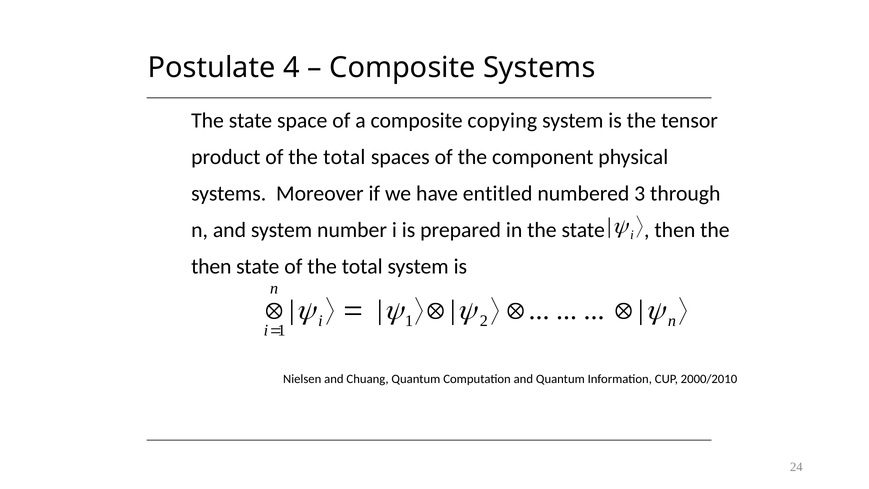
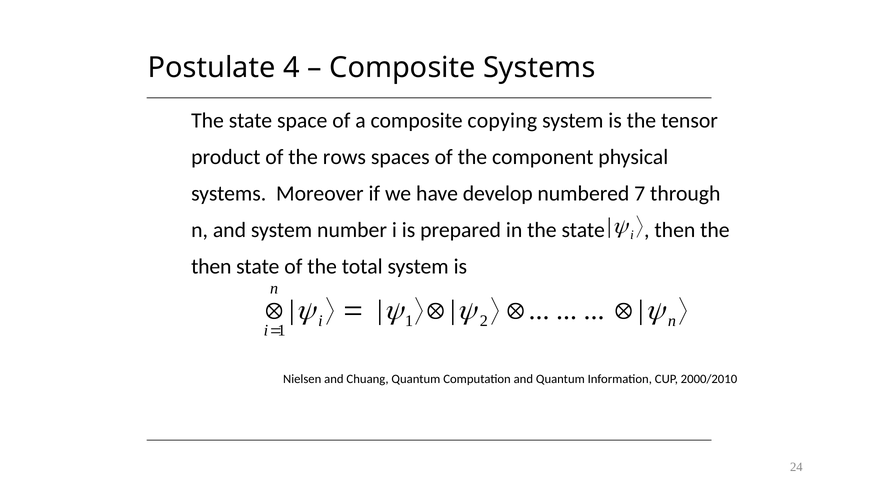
product of the total: total -> rows (344, 157)
entitled: entitled -> develop (498, 194)
3: 3 -> 7 (640, 194)
